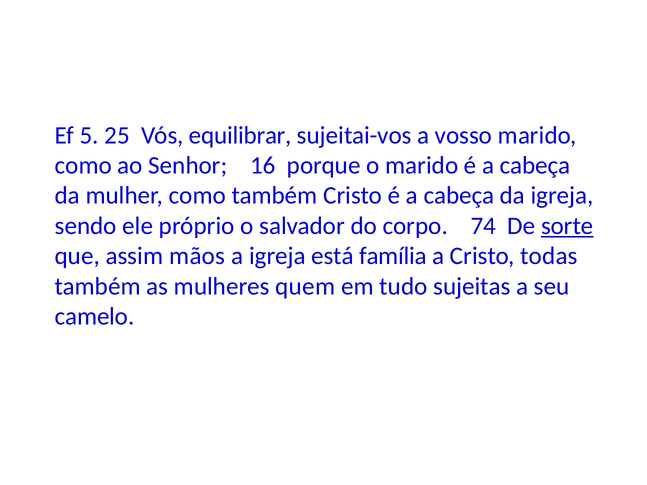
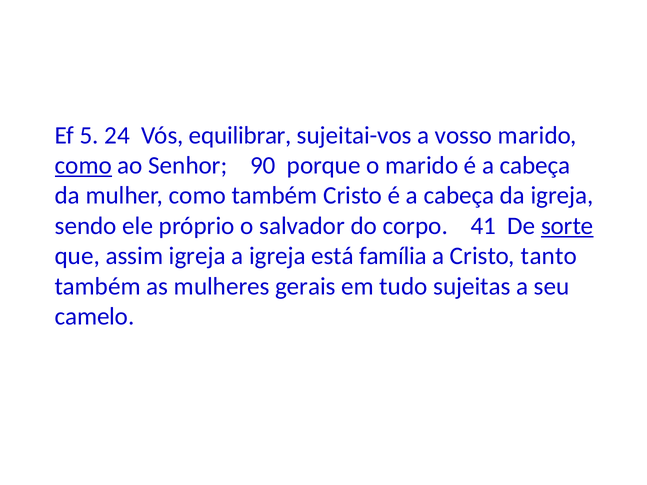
25: 25 -> 24 (117, 135)
como underline: none -> present (83, 166)
16: 16 -> 90 (263, 166)
74: 74 -> 41 (483, 226)
assim mãos: mãos -> igreja (197, 256)
todas: todas -> tanto (549, 256)
quem: quem -> gerais (305, 286)
